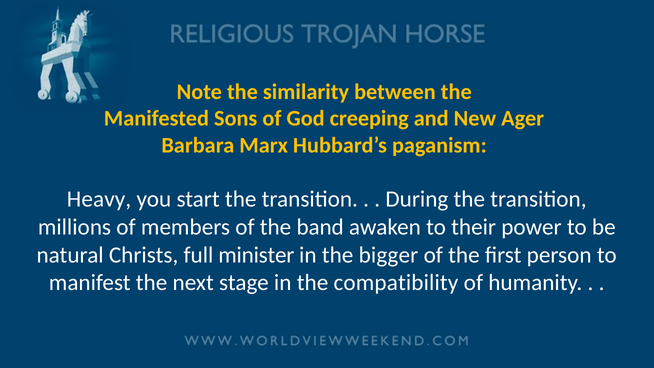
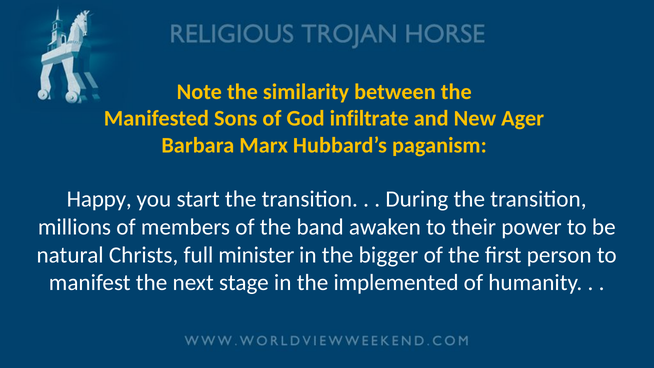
creeping: creeping -> infiltrate (369, 118)
Heavy: Heavy -> Happy (99, 199)
compatibility: compatibility -> implemented (396, 283)
